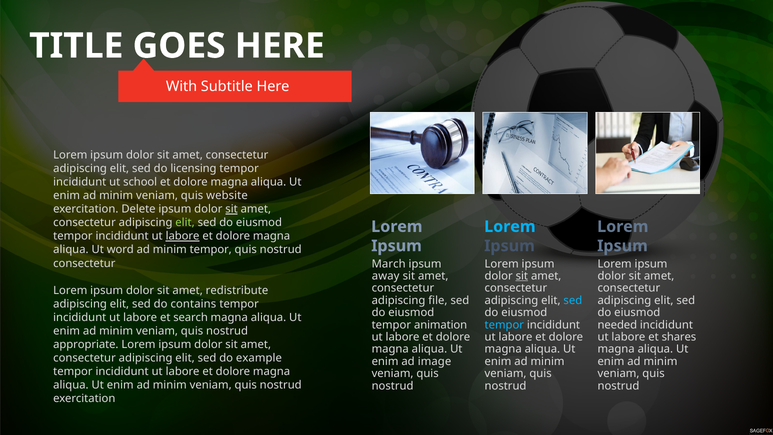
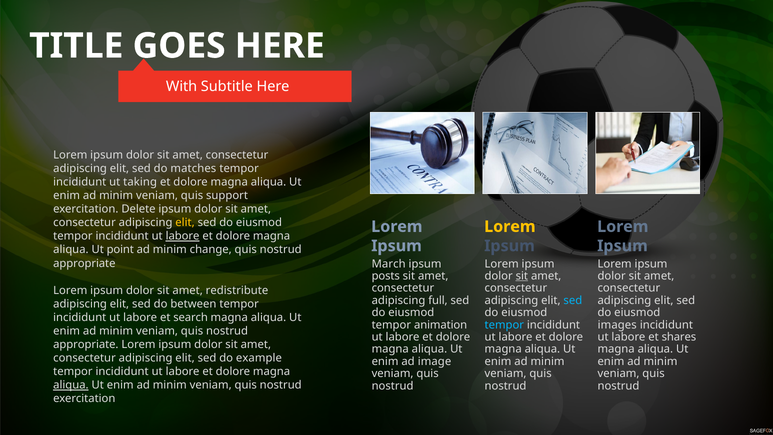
licensing: licensing -> matches (193, 168)
school: school -> taking (140, 182)
website: website -> support (227, 195)
sit underline: present -> none (232, 209)
elit colour: light green -> yellow (185, 223)
Lorem colour: light blue -> yellow (510, 226)
word: word -> point (120, 250)
minim tempor: tempor -> change (211, 250)
consectetur: consectetur -> appropriate (84, 263)
away: away -> posts (386, 276)
file: file -> full (438, 300)
contains: contains -> between (193, 304)
needed: needed -> images (617, 325)
aliqua underline: none -> present (71, 385)
